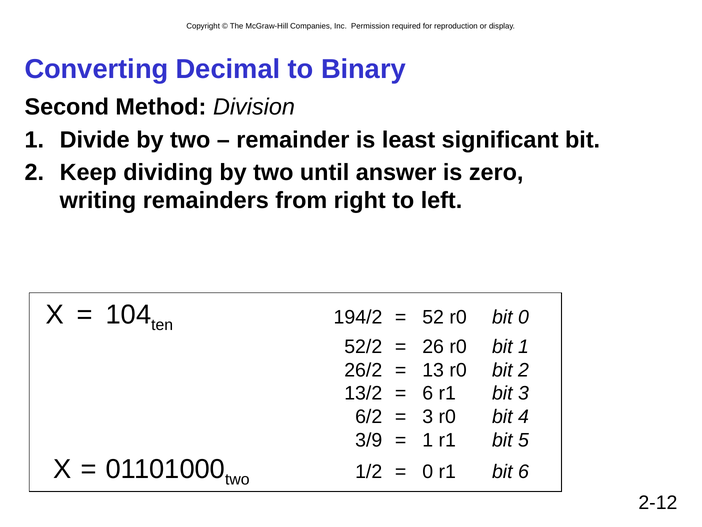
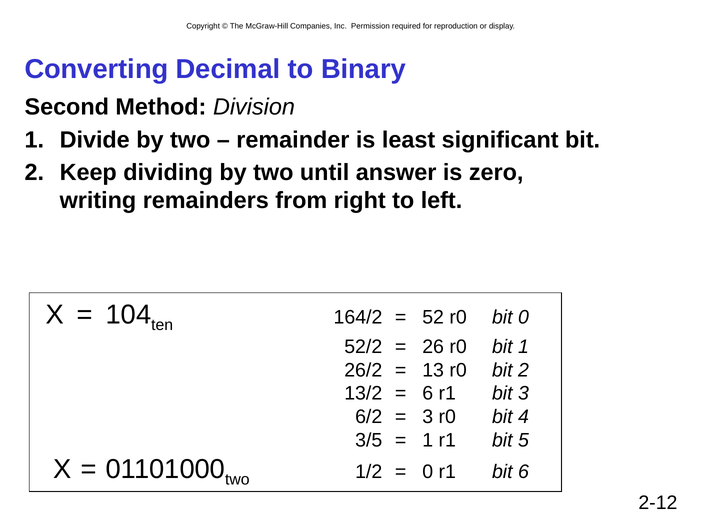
194/2: 194/2 -> 164/2 (358, 317)
3/9: 3/9 -> 3/5 (369, 440)
